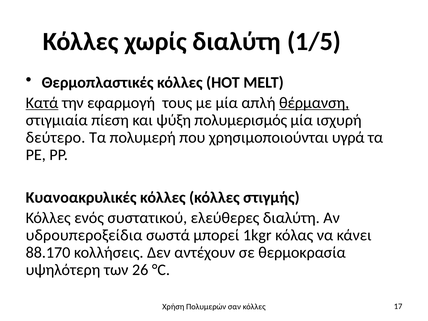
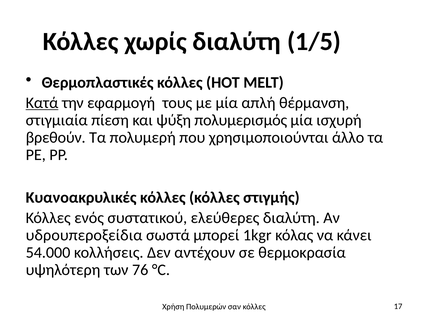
θέρμανση underline: present -> none (314, 103)
δεύτερο: δεύτερο -> βρεθούν (56, 137)
υγρά: υγρά -> άλλο (348, 137)
88.170: 88.170 -> 54.000 (48, 253)
26: 26 -> 76 (140, 270)
